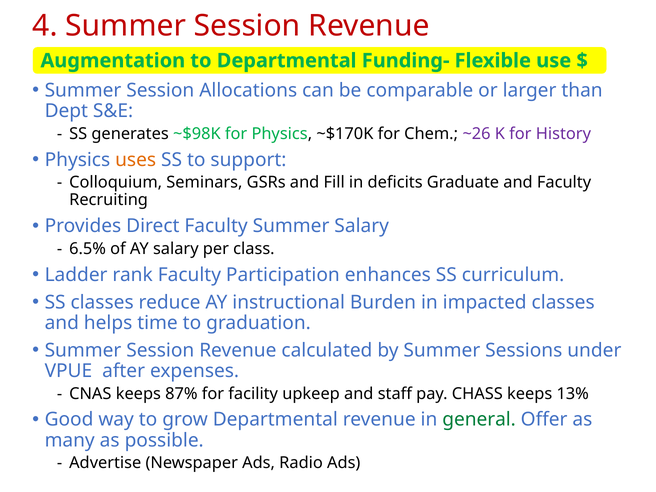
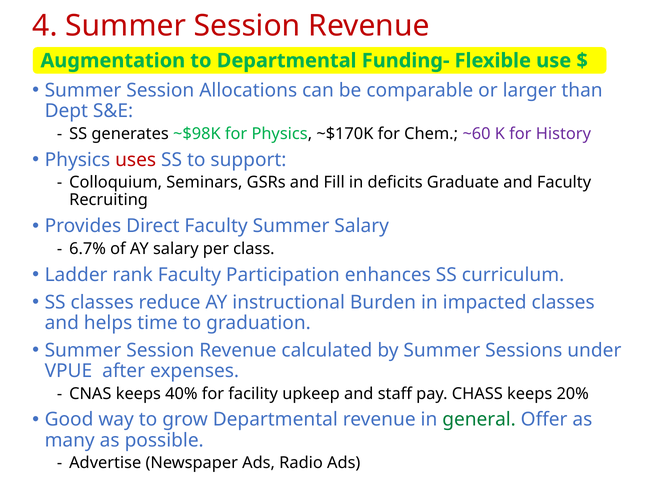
~26: ~26 -> ~60 (477, 134)
uses colour: orange -> red (136, 160)
6.5%: 6.5% -> 6.7% (88, 249)
87%: 87% -> 40% (181, 394)
13%: 13% -> 20% (573, 394)
